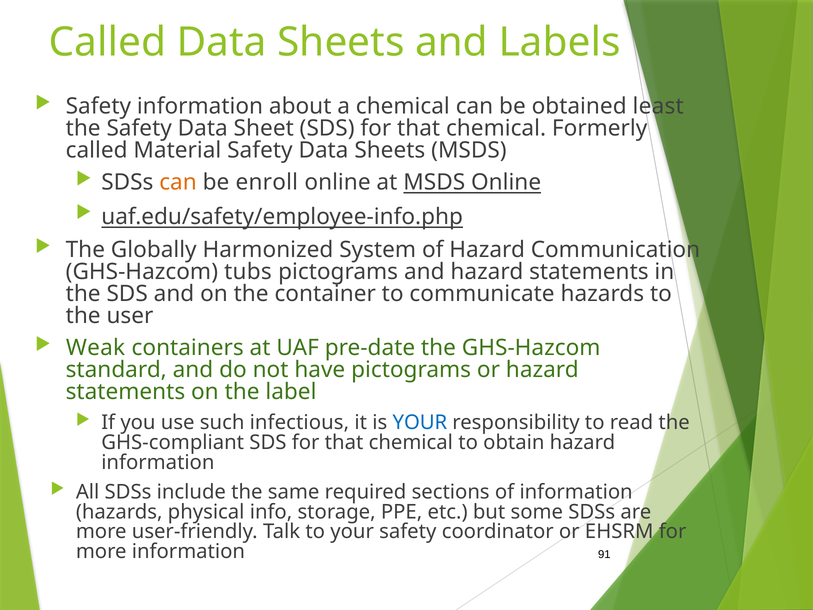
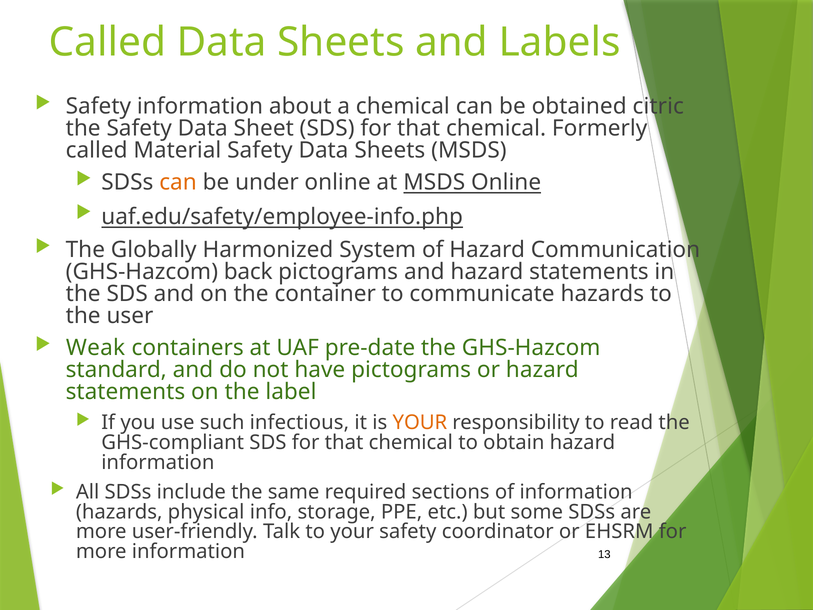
least: least -> citric (658, 106)
enroll: enroll -> under (267, 182)
tubs: tubs -> back (248, 272)
YOUR colour: blue -> orange (420, 423)
91: 91 -> 13 (604, 554)
